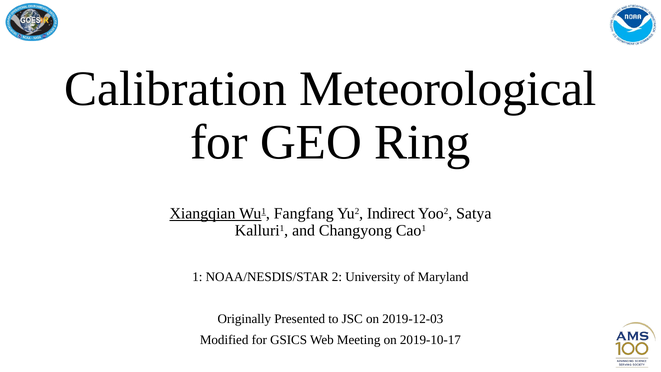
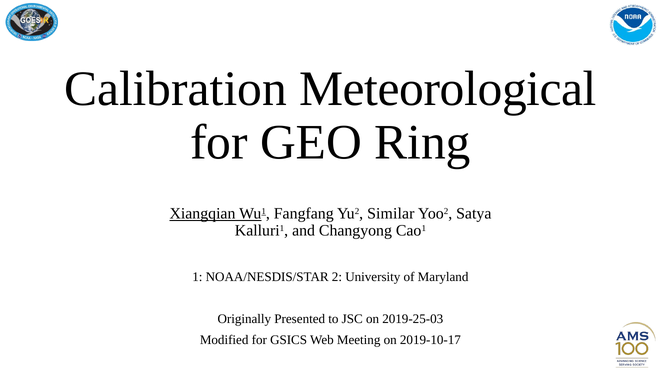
Indirect: Indirect -> Similar (391, 213)
2019-12-03: 2019-12-03 -> 2019-25-03 (413, 319)
